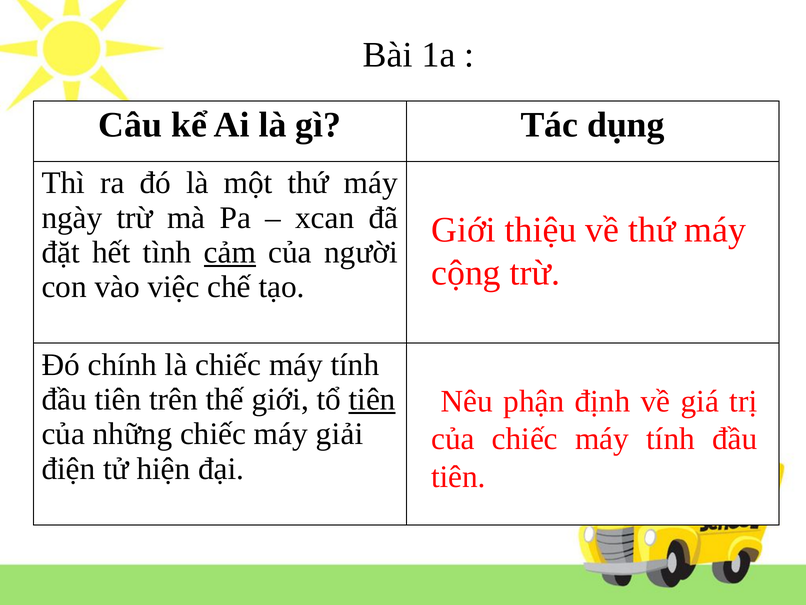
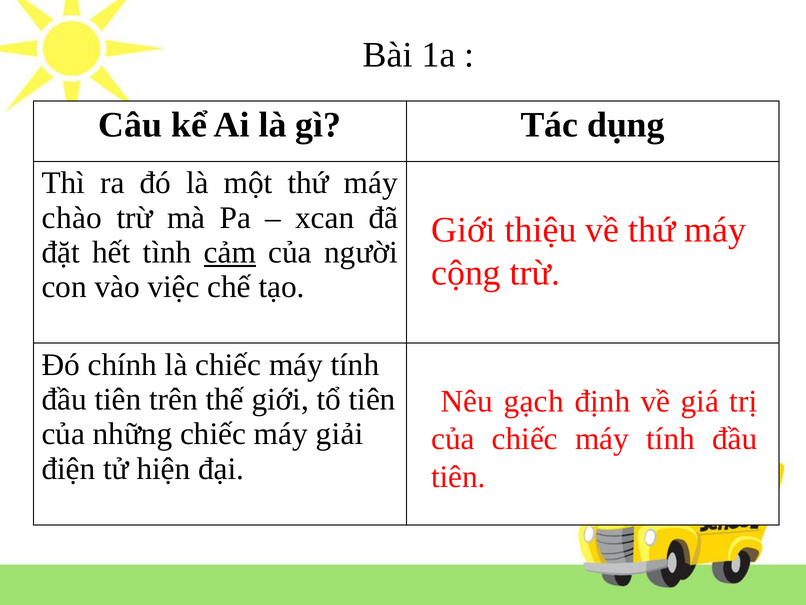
ngày: ngày -> chào (72, 218)
tiên underline: present -> none (372, 399)
phận: phận -> gạch (534, 401)
